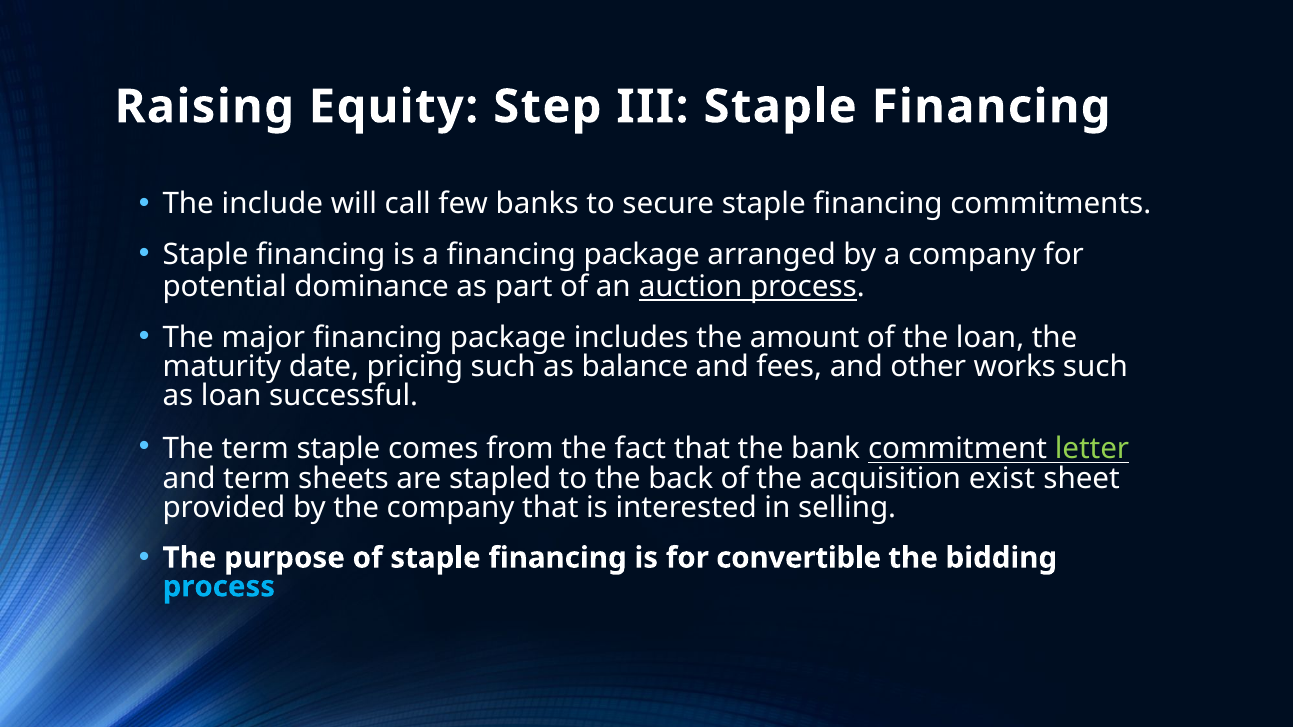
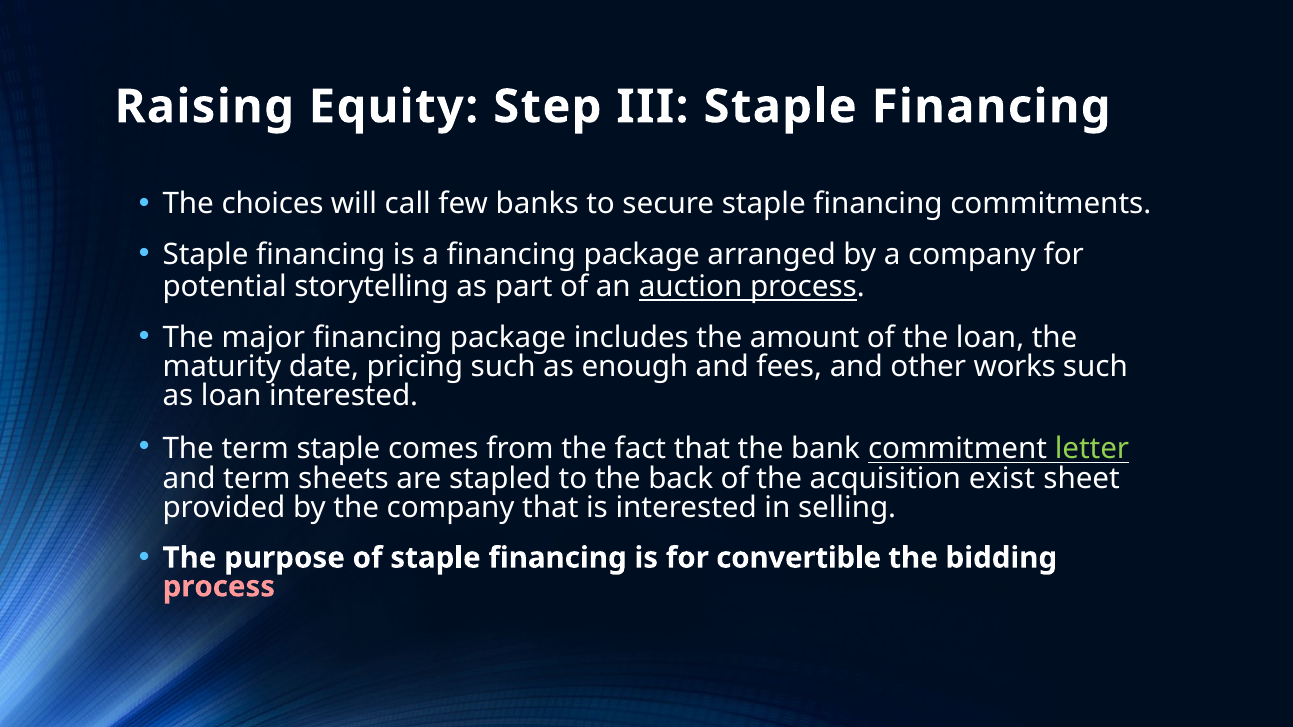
include: include -> choices (273, 204)
dominance: dominance -> storytelling (372, 287)
balance: balance -> enough (635, 367)
loan successful: successful -> interested (344, 396)
process colour: light blue -> pink (219, 587)
